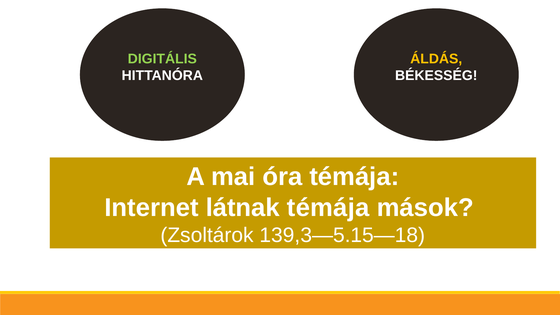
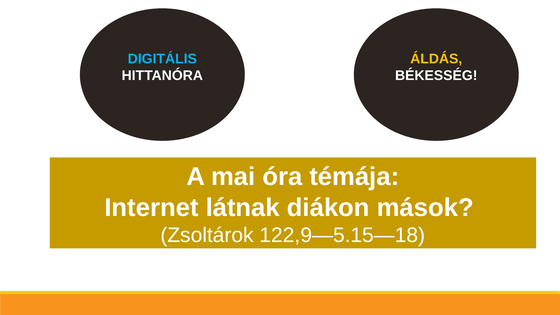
DIGITÁLIS colour: light green -> light blue (162, 59)
látnak témája: témája -> diákon (328, 208)
139,3—5.15—18: 139,3—5.15—18 -> 122,9—5.15—18 (342, 235)
